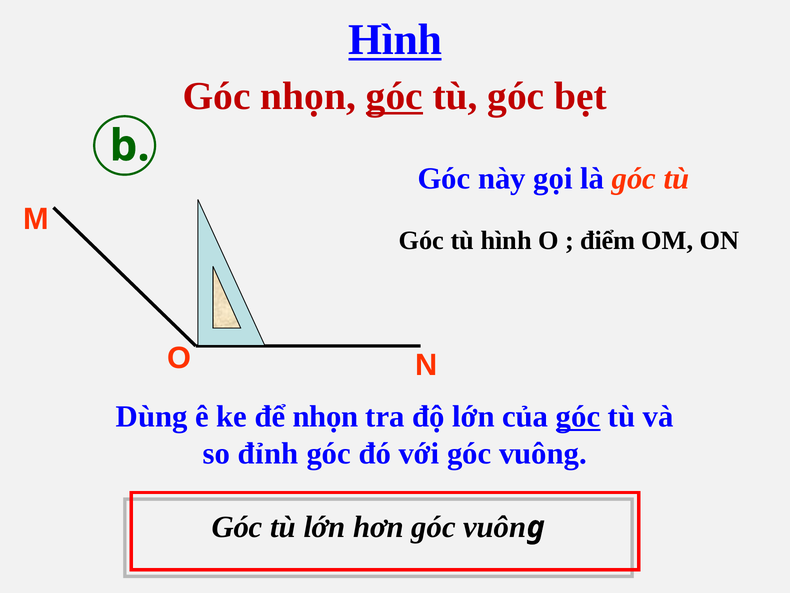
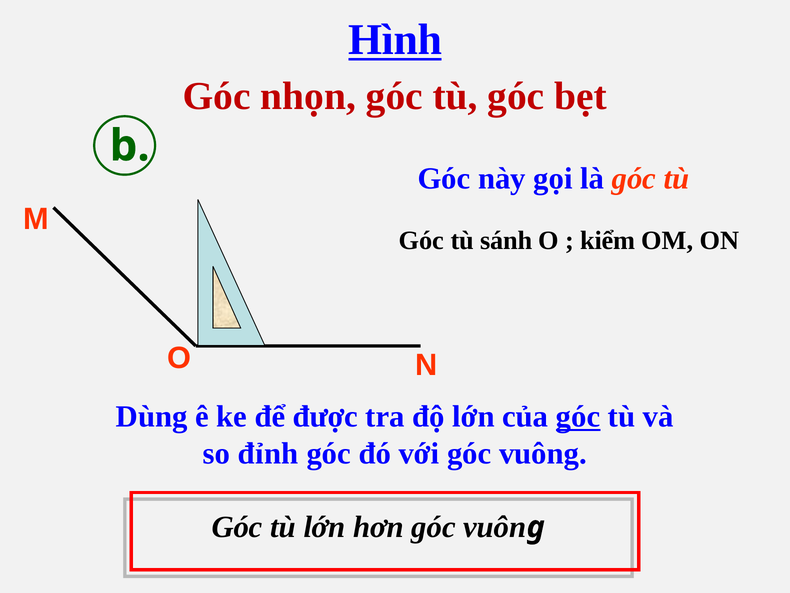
góc underline: present -> none (394, 96)
tù hình: hình -> sánh (506, 240)
điểm: điểm -> kiểm (608, 240)
để nhọn: nhọn -> được (326, 416)
